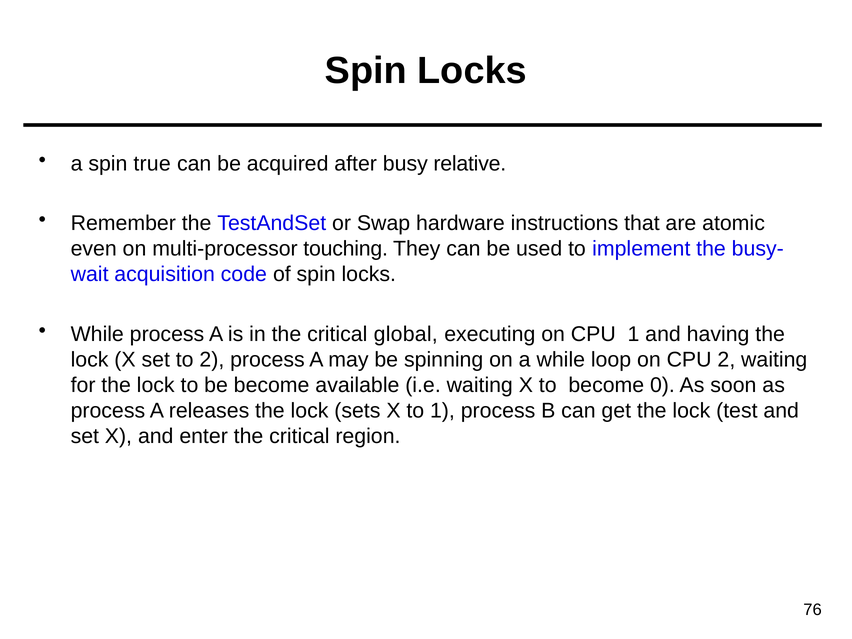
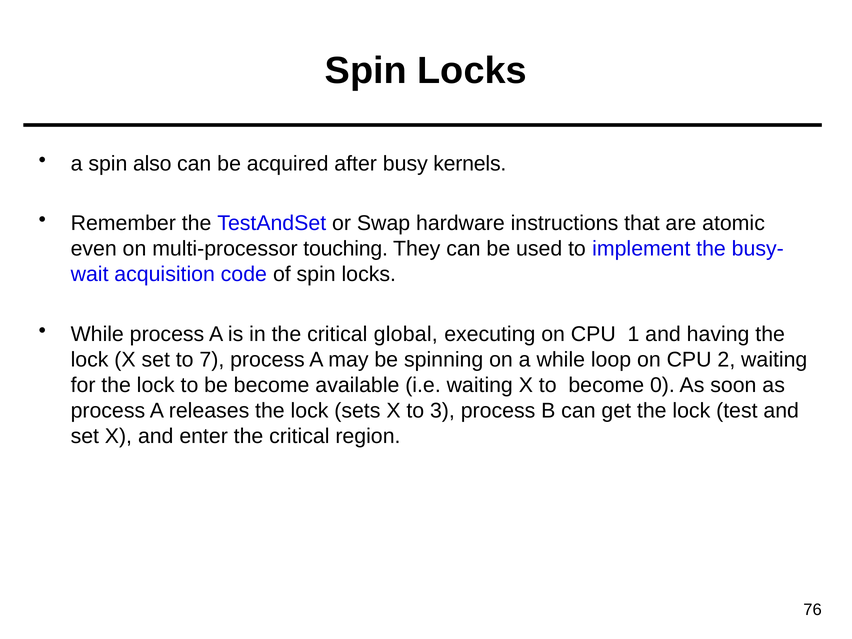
true: true -> also (152, 164)
relative: relative -> kernels (470, 164)
to 2: 2 -> 7 (212, 360)
to 1: 1 -> 3 (442, 411)
